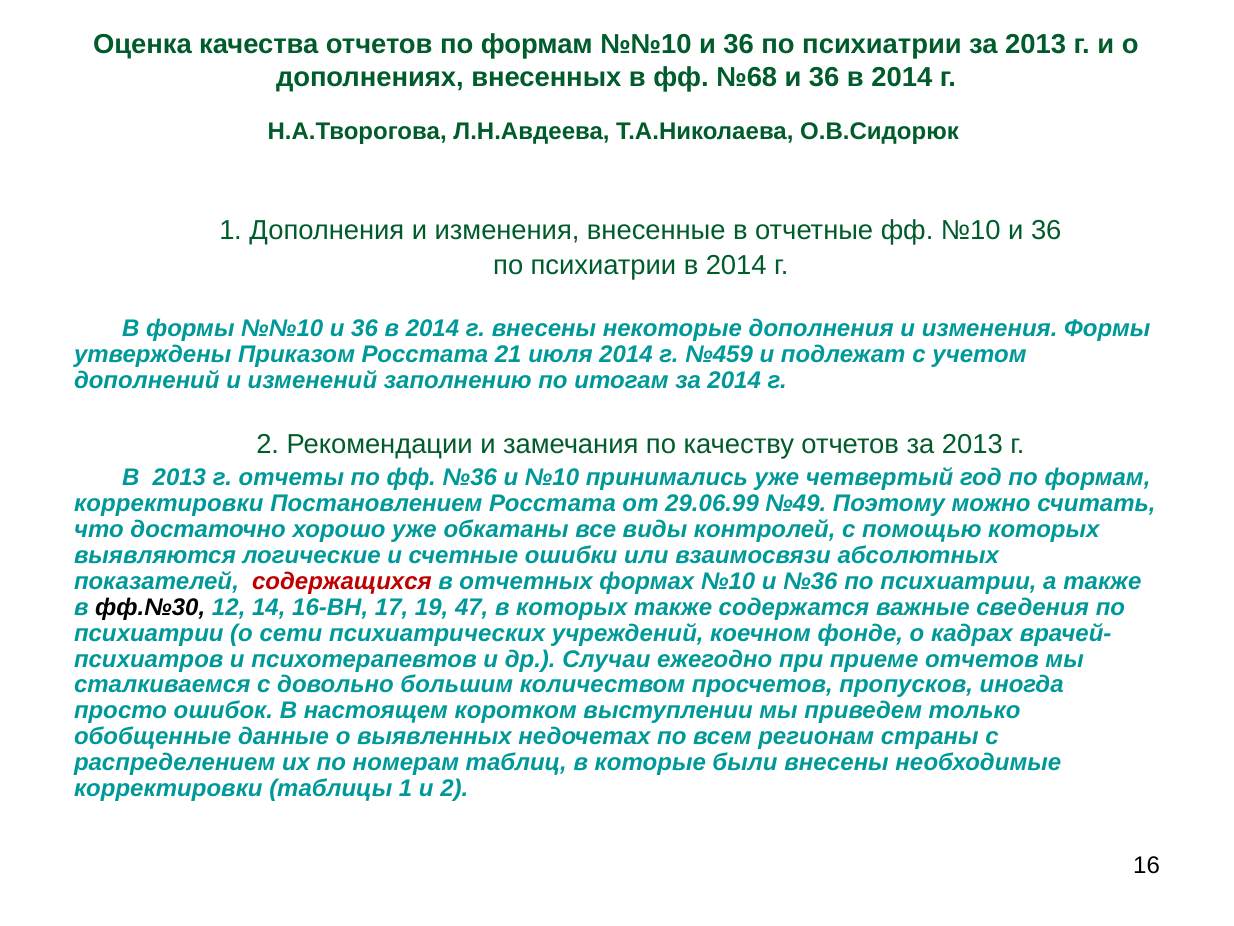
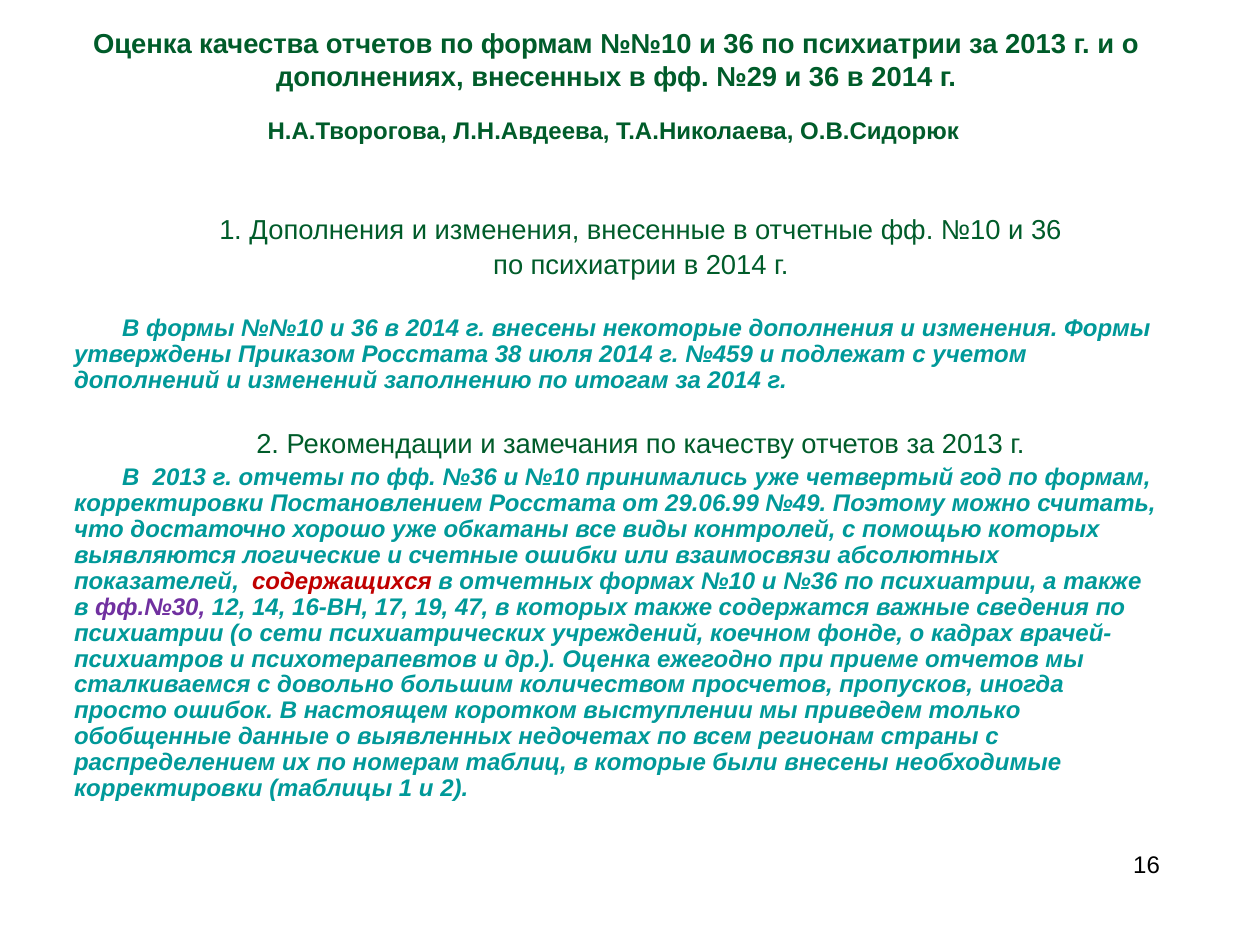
№68: №68 -> №29 (747, 77)
21: 21 -> 38 (508, 355)
фф.№30 colour: black -> purple (150, 607)
др Случаи: Случаи -> Оценка (606, 659)
